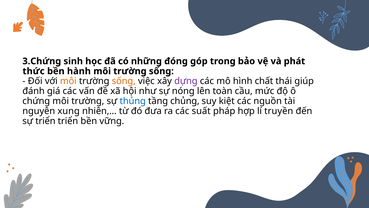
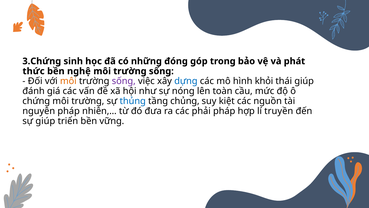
hành: hành -> nghệ (79, 71)
sống colour: orange -> purple (124, 81)
dựng colour: purple -> blue (186, 81)
chất: chất -> khỏi (264, 81)
nguyên xung: xung -> pháp (69, 111)
suất: suất -> phải (201, 111)
sự triển: triển -> giúp (45, 121)
